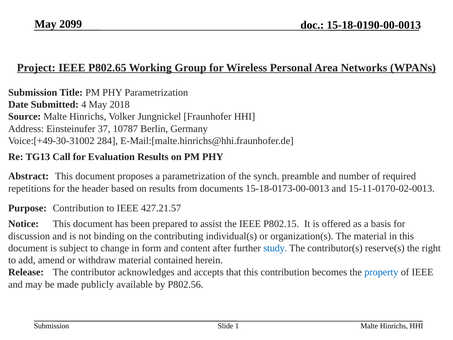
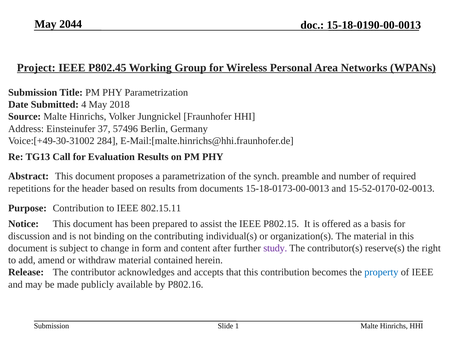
2099: 2099 -> 2044 (71, 24)
P802.65: P802.65 -> P802.45 (107, 68)
10787: 10787 -> 57496 (125, 129)
15-11-0170-02-0013: 15-11-0170-02-0013 -> 15-52-0170-02-0013 (392, 188)
427.21.57: 427.21.57 -> 802.15.11 (161, 208)
study colour: blue -> purple (275, 248)
P802.56: P802.56 -> P802.16 (185, 284)
